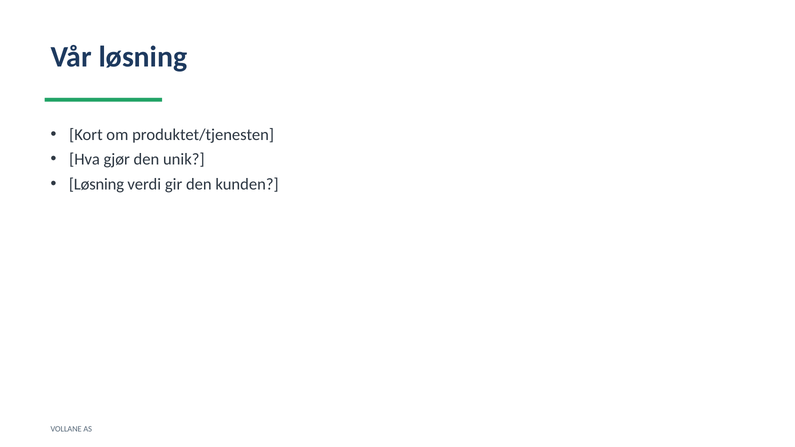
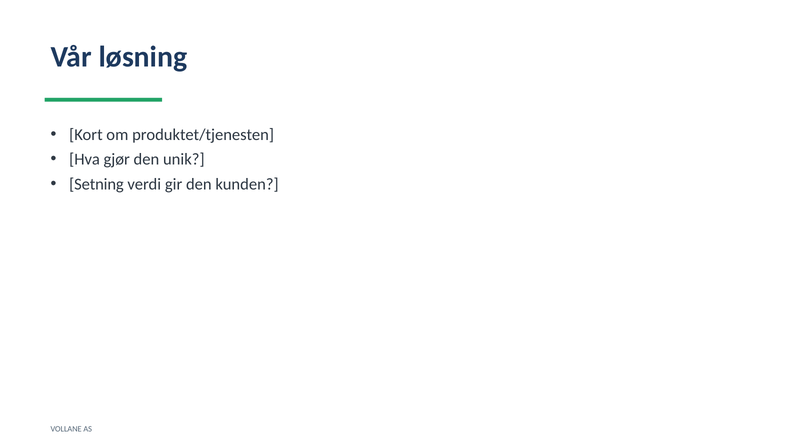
Løsning: Løsning -> Setning (96, 184)
